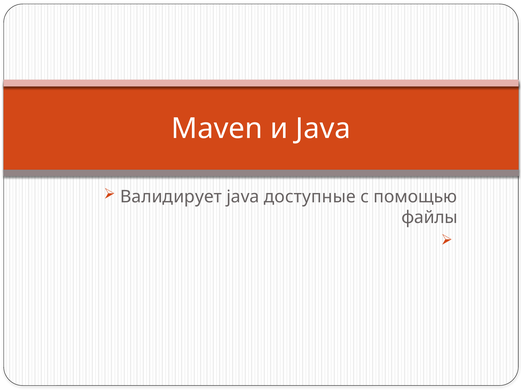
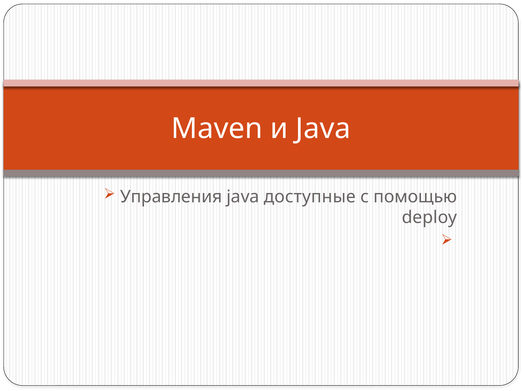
Валидирует: Валидирует -> Управления (171, 197)
файлы: файлы -> deploy (430, 218)
